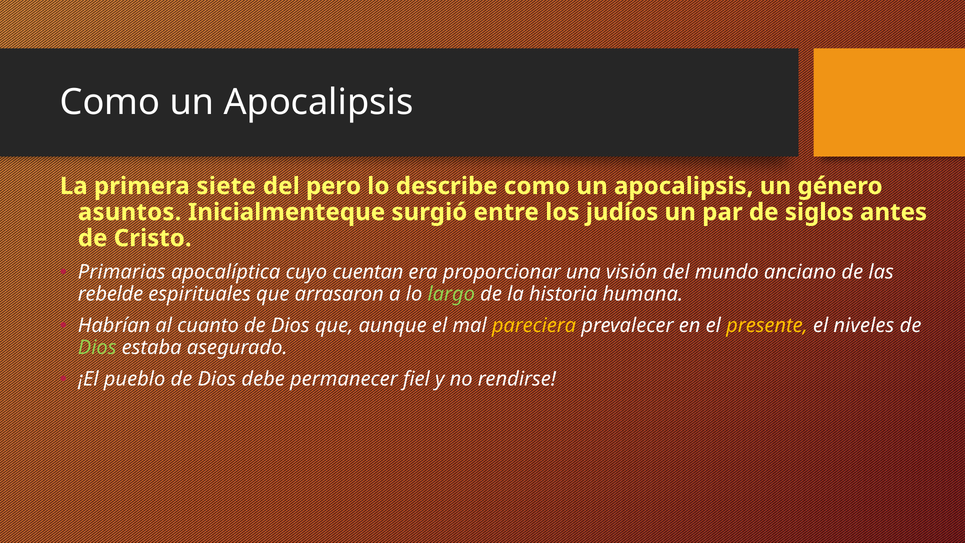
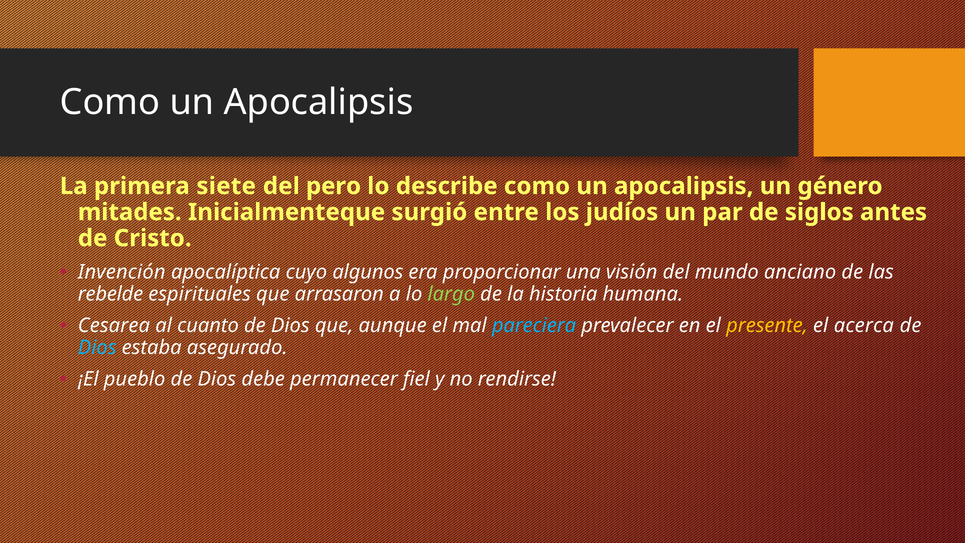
asuntos: asuntos -> mitades (130, 212)
Primarias: Primarias -> Invención (122, 272)
cuentan: cuentan -> algunos (368, 272)
Habrían: Habrían -> Cesarea (114, 326)
pareciera colour: yellow -> light blue (534, 326)
niveles: niveles -> acerca (864, 326)
Dios colour: light green -> light blue (97, 347)
